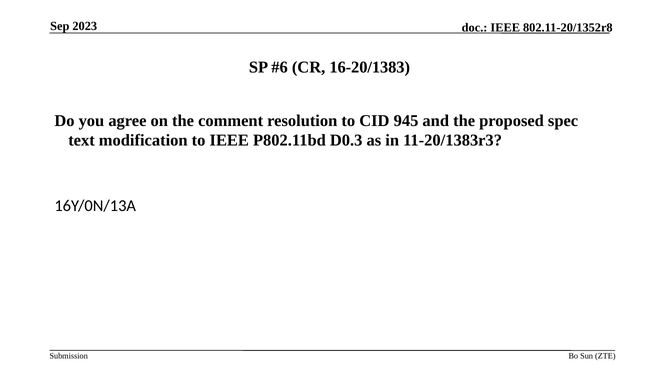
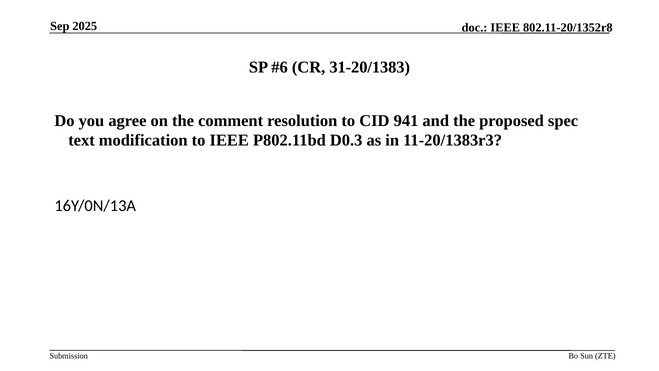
2023: 2023 -> 2025 (85, 26)
16-20/1383: 16-20/1383 -> 31-20/1383 (370, 67)
945: 945 -> 941 (406, 121)
